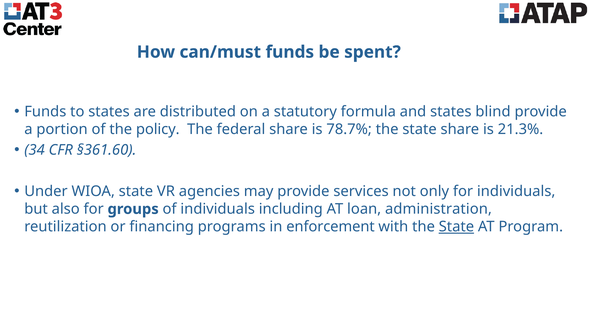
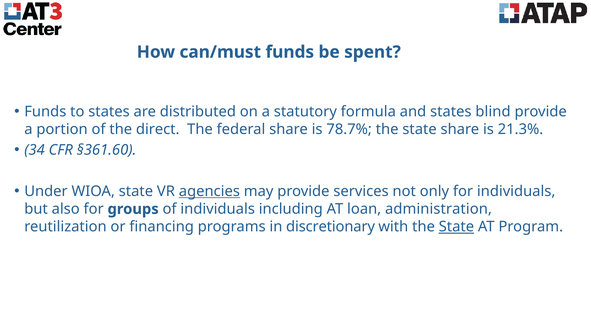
policy: policy -> direct (158, 130)
agencies underline: none -> present (209, 192)
enforcement: enforcement -> discretionary (331, 227)
